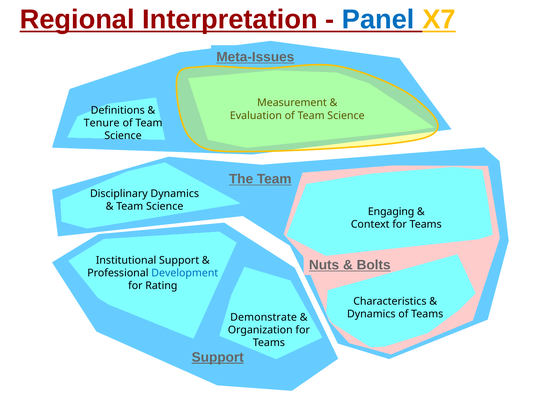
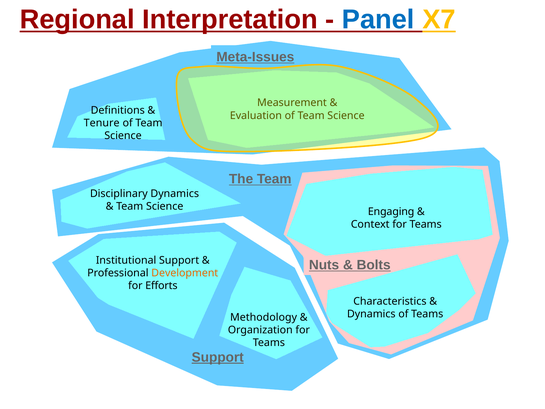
Development colour: blue -> orange (185, 273)
Rating: Rating -> Efforts (161, 286)
Demonstrate: Demonstrate -> Methodology (264, 317)
